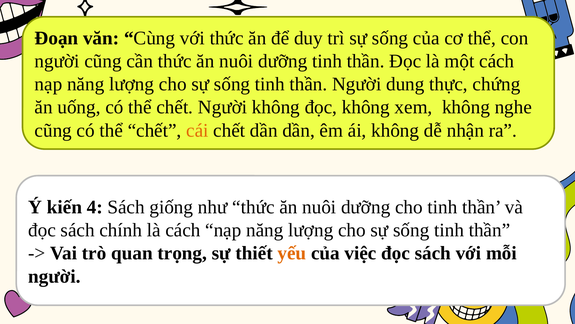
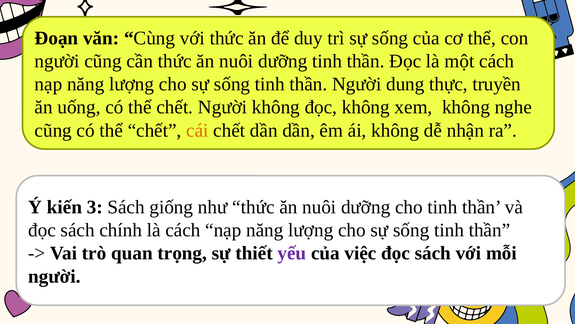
chứng: chứng -> truyền (497, 84)
4: 4 -> 3 (95, 207)
yếu colour: orange -> purple (292, 253)
